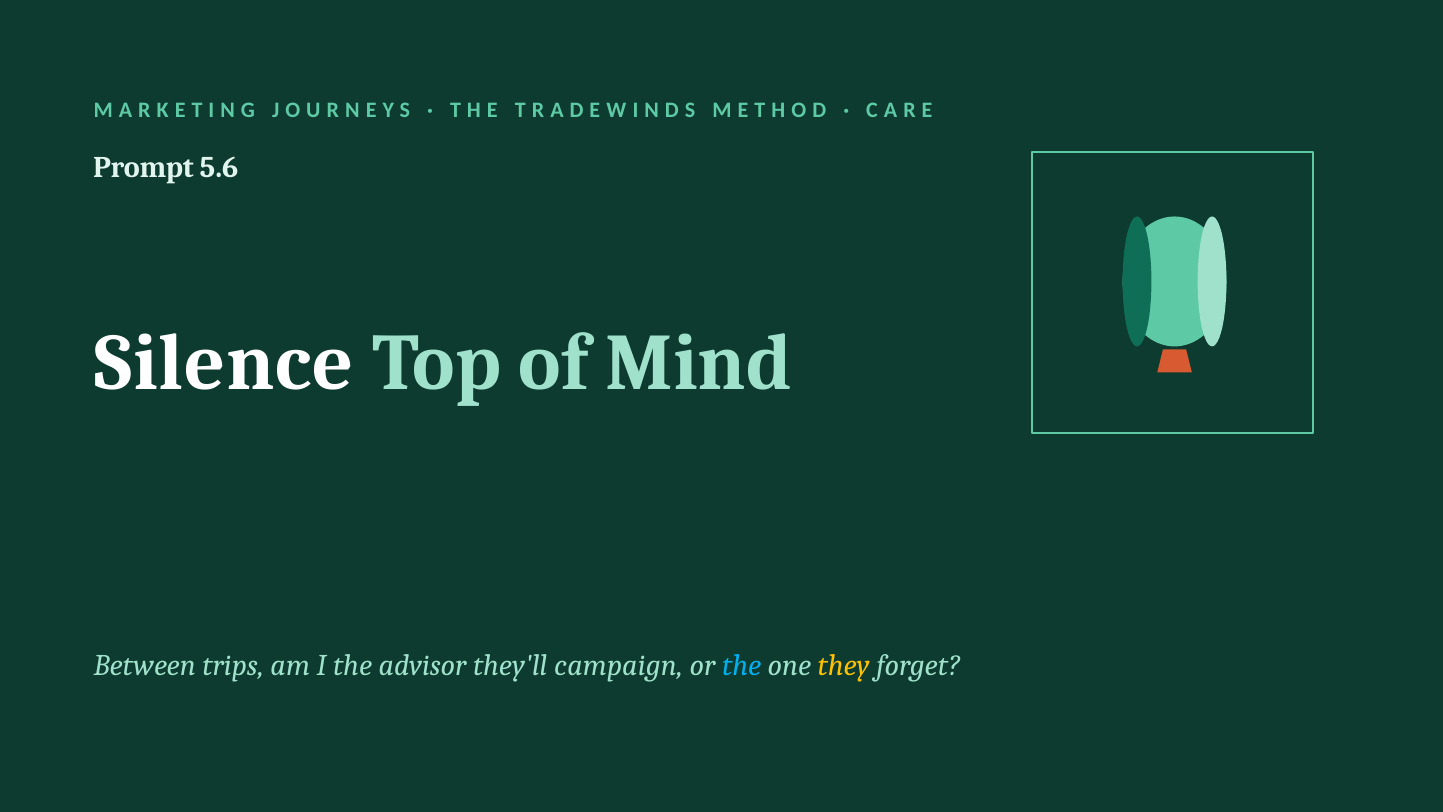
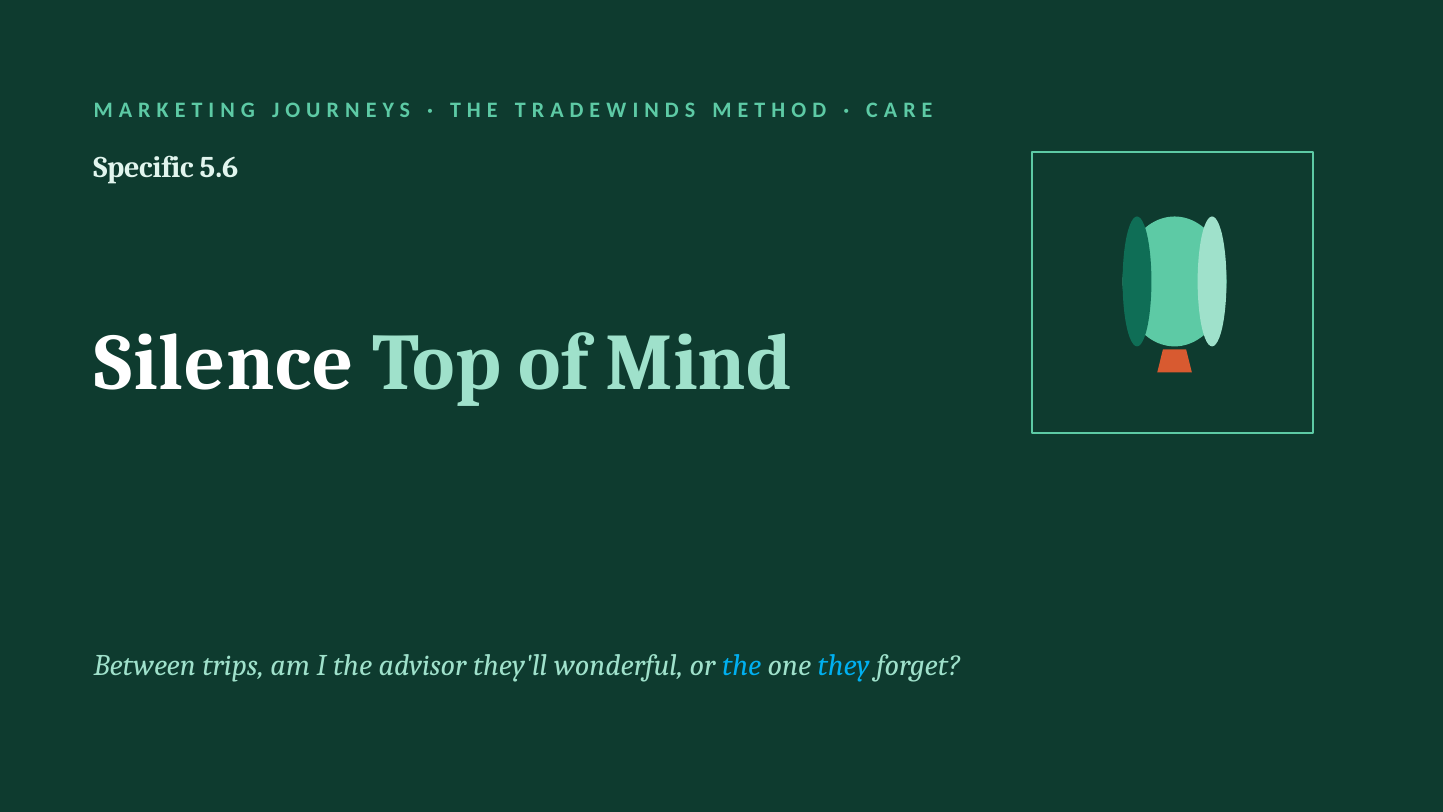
Prompt: Prompt -> Specific (143, 168)
campaign: campaign -> wonderful (619, 666)
they colour: yellow -> light blue (844, 666)
